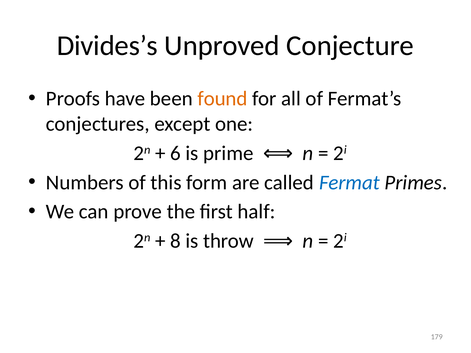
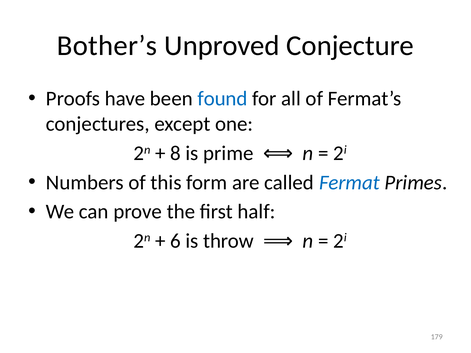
Divides’s: Divides’s -> Bother’s (107, 46)
found colour: orange -> blue (223, 99)
6: 6 -> 8 (175, 153)
8: 8 -> 6 (175, 241)
